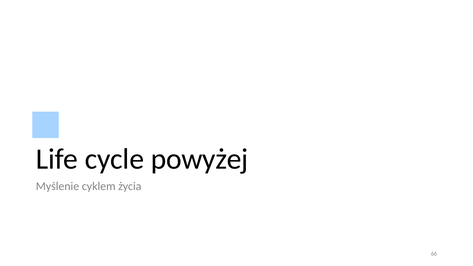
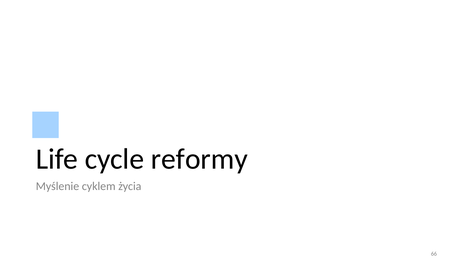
powyżej: powyżej -> reformy (199, 159)
